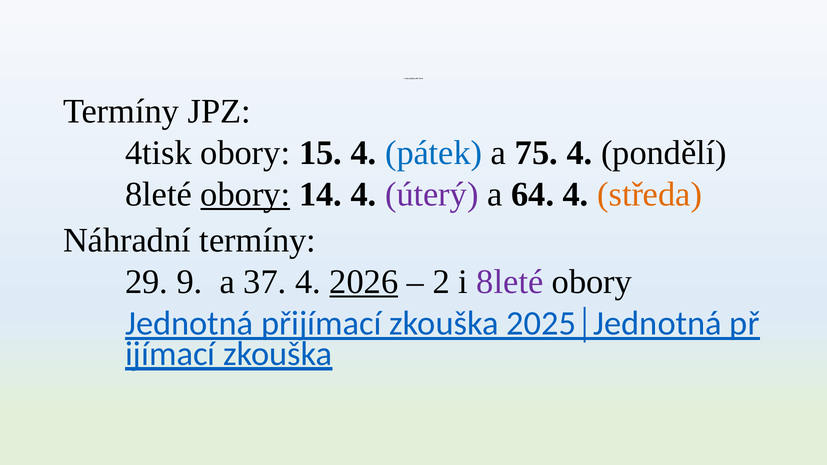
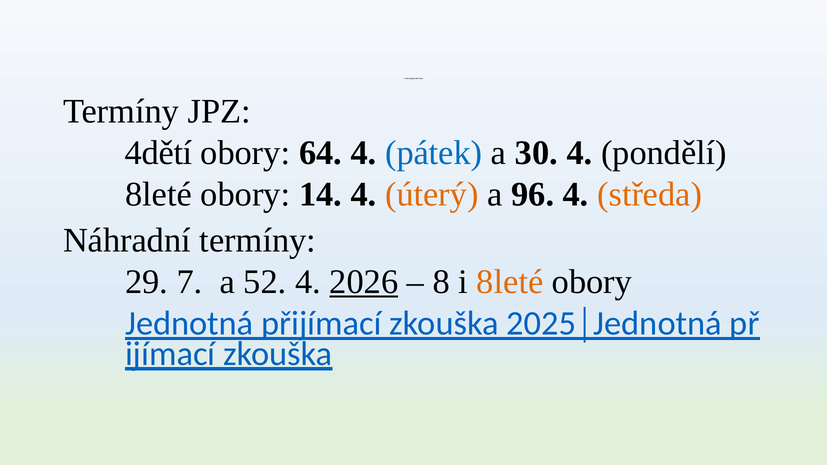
4tisk: 4tisk -> 4dětí (159, 153)
15: 15 -> 64 (321, 153)
75: 75 -> 30 (537, 153)
obory underline: present -> none (245, 194)
úterý colour: purple -> orange (432, 194)
64: 64 -> 96 (533, 194)
9: 9 -> 7 (190, 282)
37: 37 -> 52 (265, 282)
2: 2 -> 8 (441, 282)
8leté colour: purple -> orange (510, 282)
